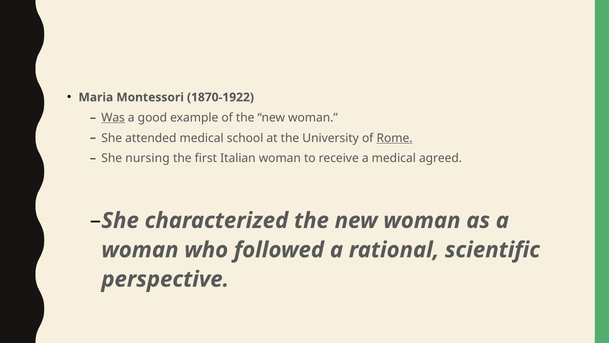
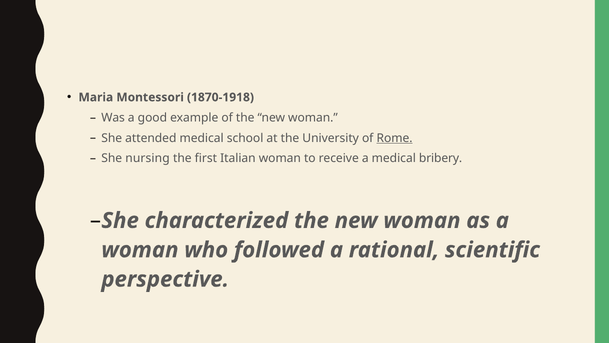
1870-1922: 1870-1922 -> 1870-1918 (220, 97)
Was underline: present -> none (113, 118)
agreed: agreed -> bribery (441, 158)
